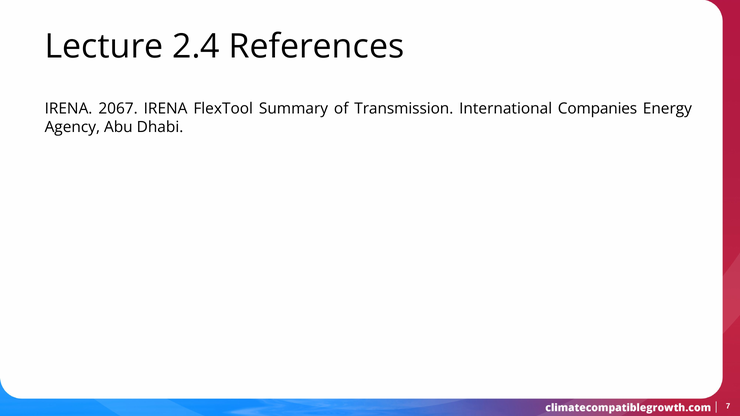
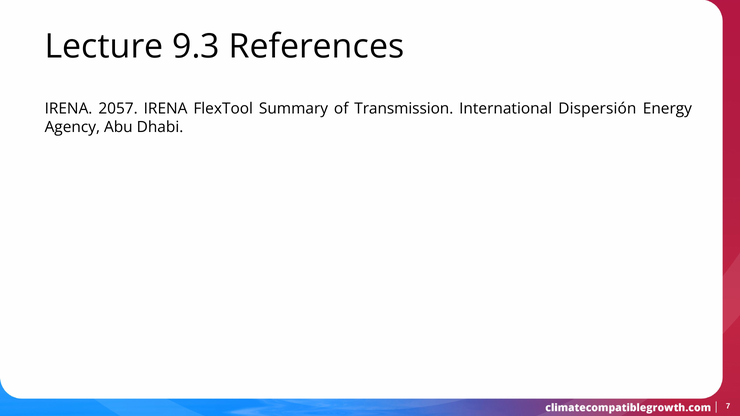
2.4: 2.4 -> 9.3 (196, 47)
2067: 2067 -> 2057 (118, 109)
Companies: Companies -> Dispersión (597, 109)
